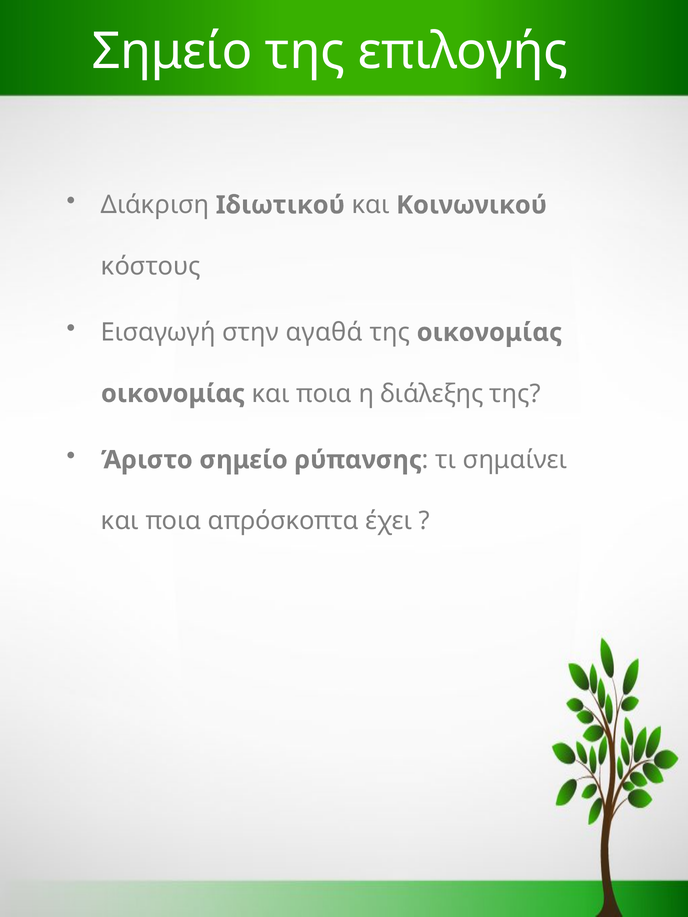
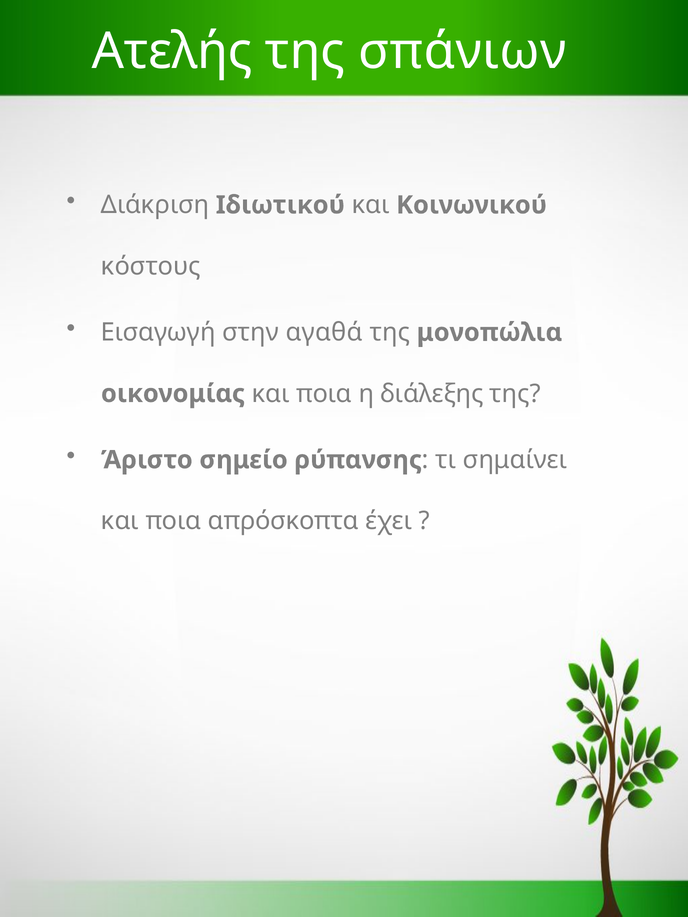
Σημείο: Σημείο -> Ατελής (172, 51)
επιλογής: επιλογής -> σπάνιων (463, 51)
της οικονομίας: οικονομίας -> μονοπώλια (489, 333)
